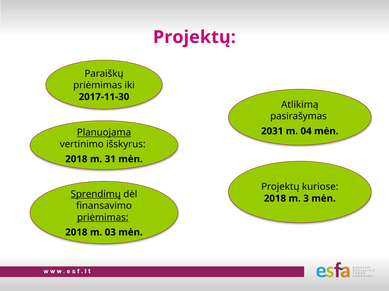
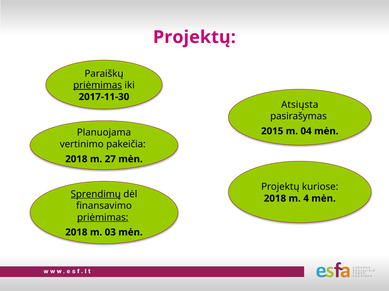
priėmimas underline: none -> present (98, 85)
Atlikimą: Atlikimą -> Atsiųsta (300, 105)
2031: 2031 -> 2015 (272, 131)
Planuojama underline: present -> none (104, 133)
išskyrus: išskyrus -> pakeičia (126, 145)
31: 31 -> 27 (110, 159)
3: 3 -> 4 (306, 199)
